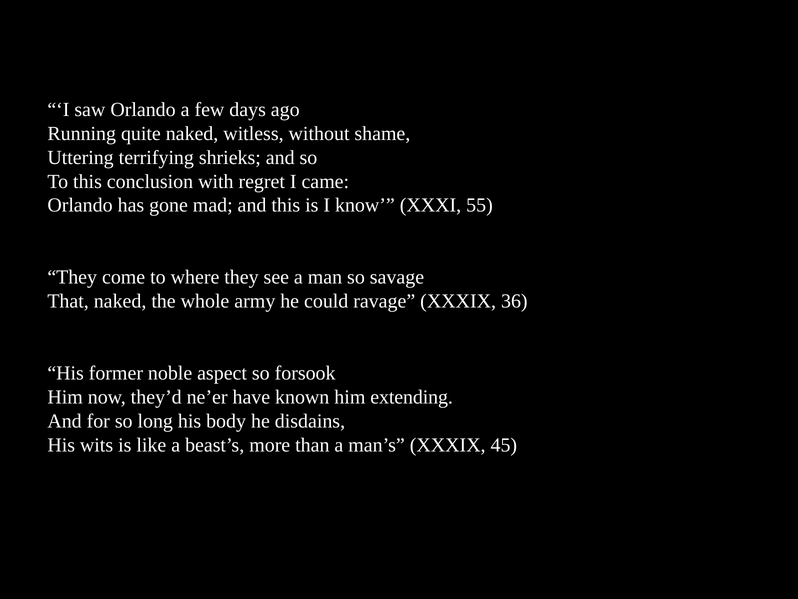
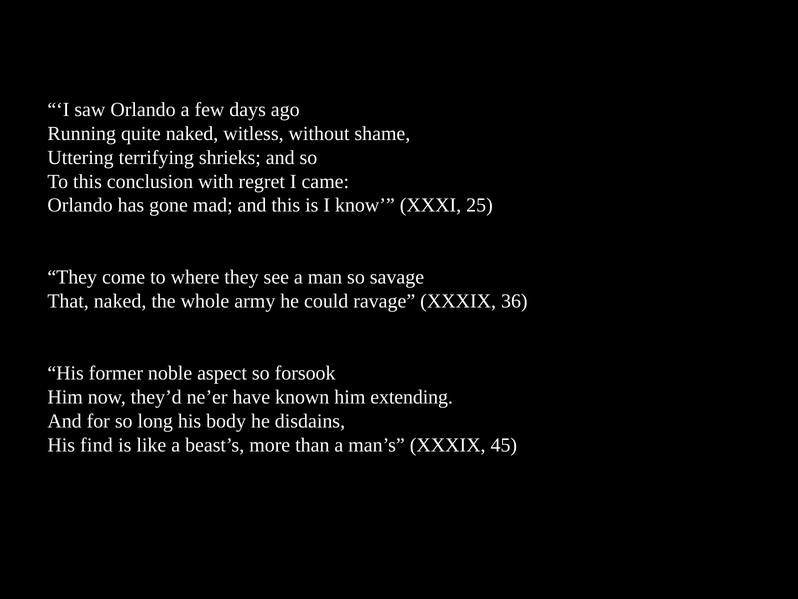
55: 55 -> 25 (480, 205)
wits: wits -> find (96, 445)
